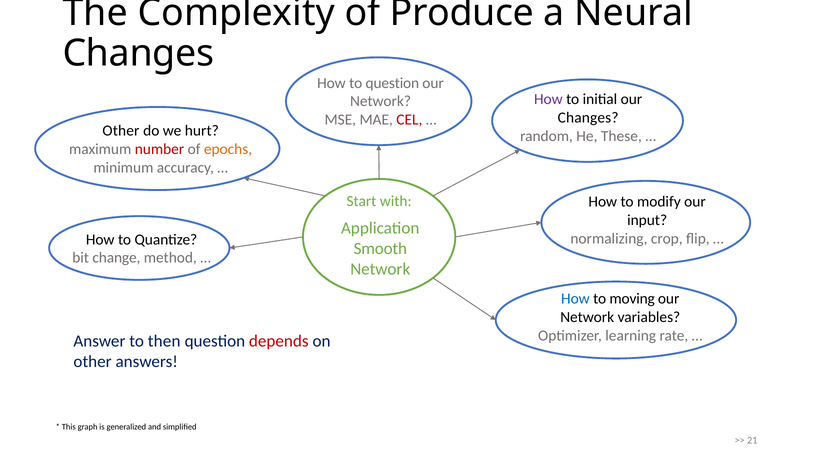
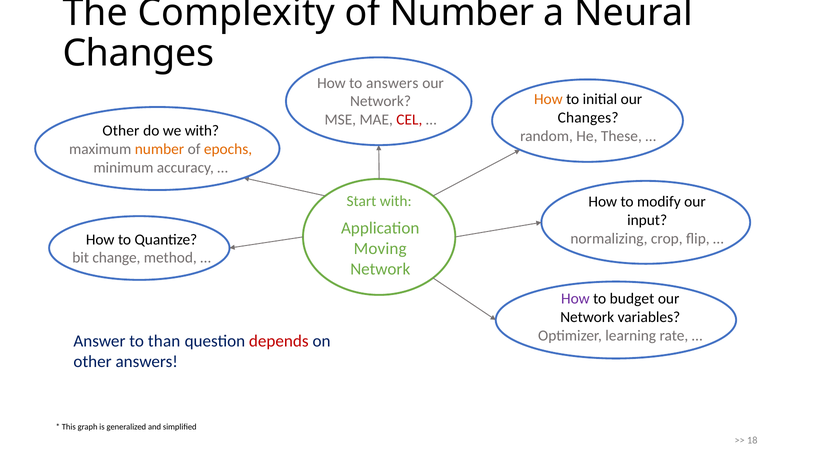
of Produce: Produce -> Number (462, 13)
to question: question -> answers (392, 83)
How colour: purple -> orange (548, 99)
we hurt: hurt -> with (202, 131)
number colour: red -> orange (159, 149)
Smooth: Smooth -> Moving (380, 249)
How colour: blue -> purple (575, 299)
moving: moving -> budget (632, 299)
then: then -> than (164, 341)
21: 21 -> 18 (752, 440)
